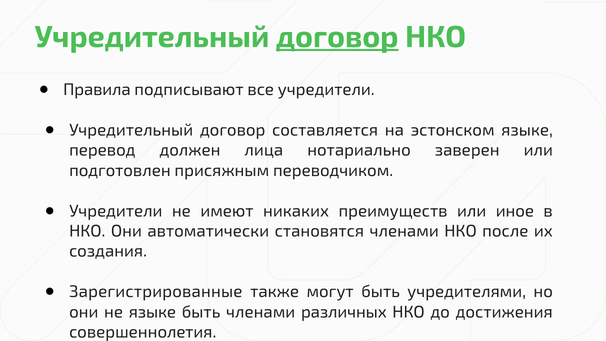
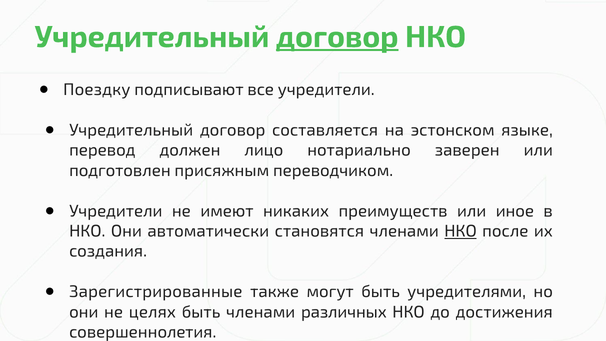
Правила: Правила -> Поездку (97, 90)
лица: лица -> лицо (264, 150)
НКО underline: none -> present (461, 231)
не языке: языке -> целях (152, 312)
